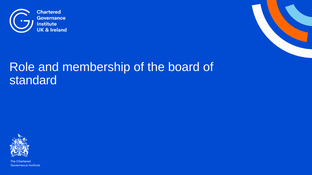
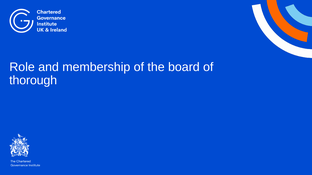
standard: standard -> thorough (33, 81)
